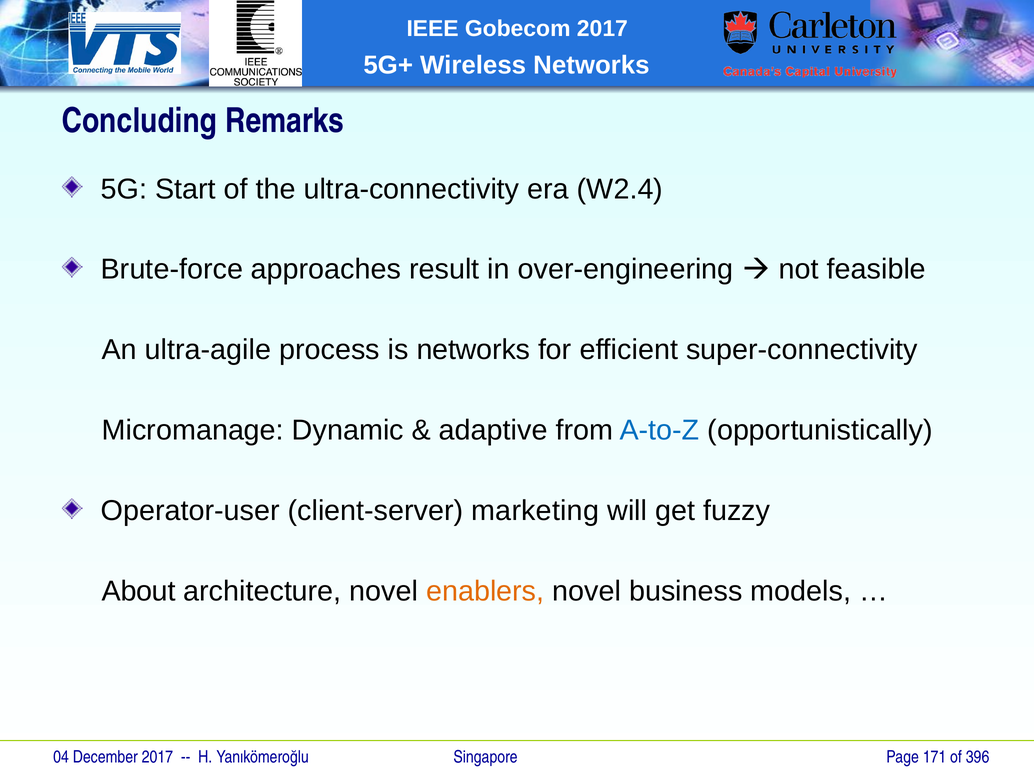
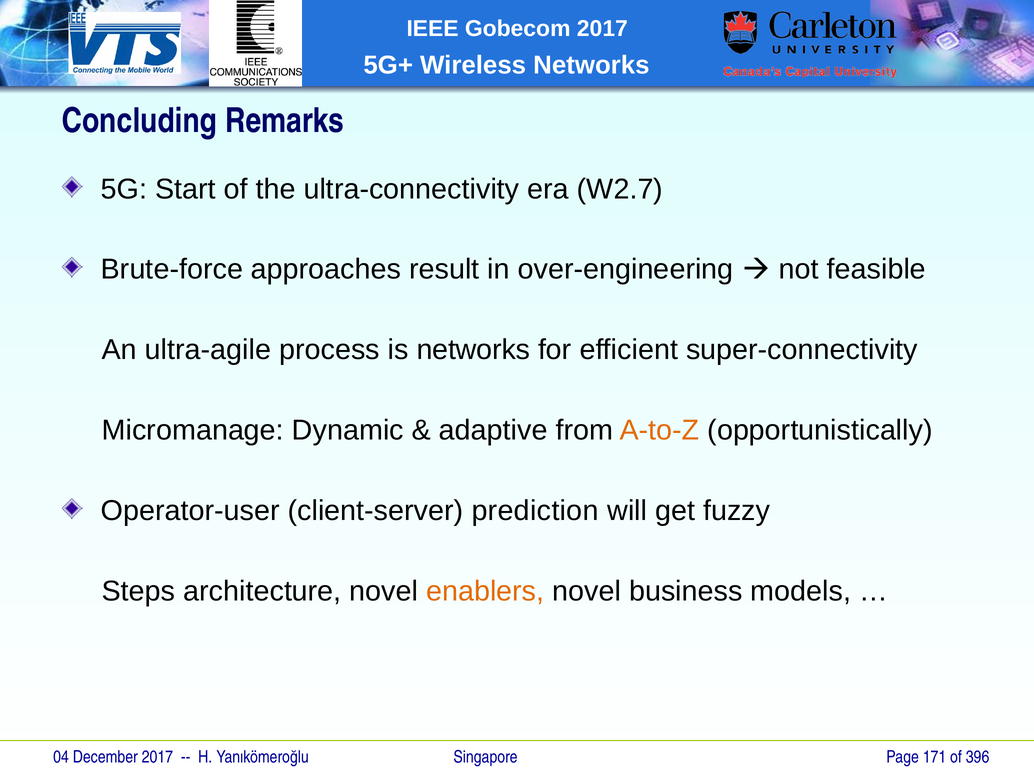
W2.4: W2.4 -> W2.7 (620, 189)
A-to-Z colour: blue -> orange (660, 431)
marketing: marketing -> prediction (535, 511)
About: About -> Steps (139, 591)
